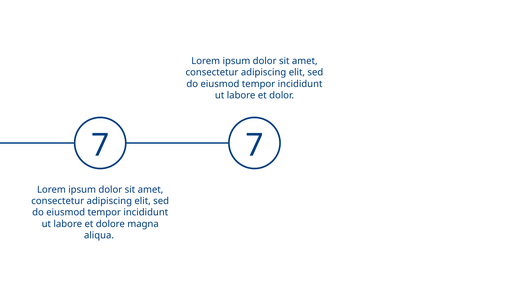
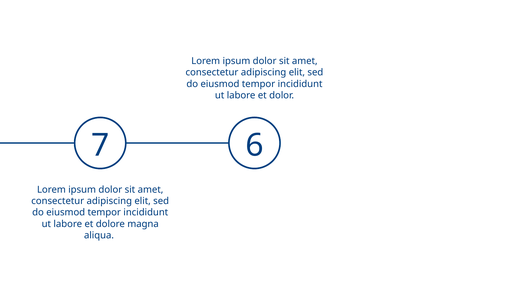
7 7: 7 -> 6 (254, 145)
